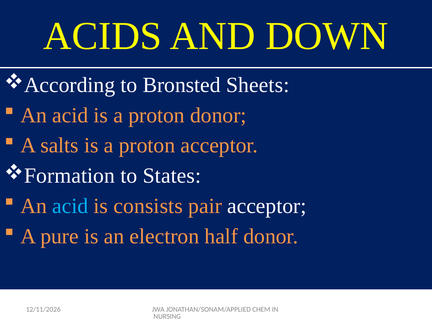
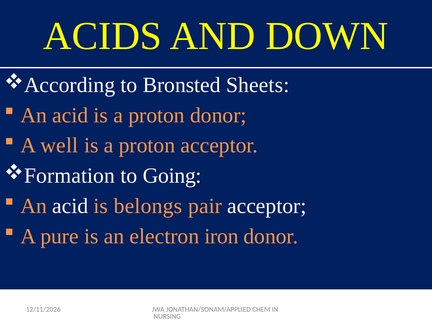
salts: salts -> well (59, 146)
States: States -> Going (172, 176)
acid colour: light blue -> white (70, 206)
consists: consists -> belongs (148, 206)
half: half -> iron (221, 236)
